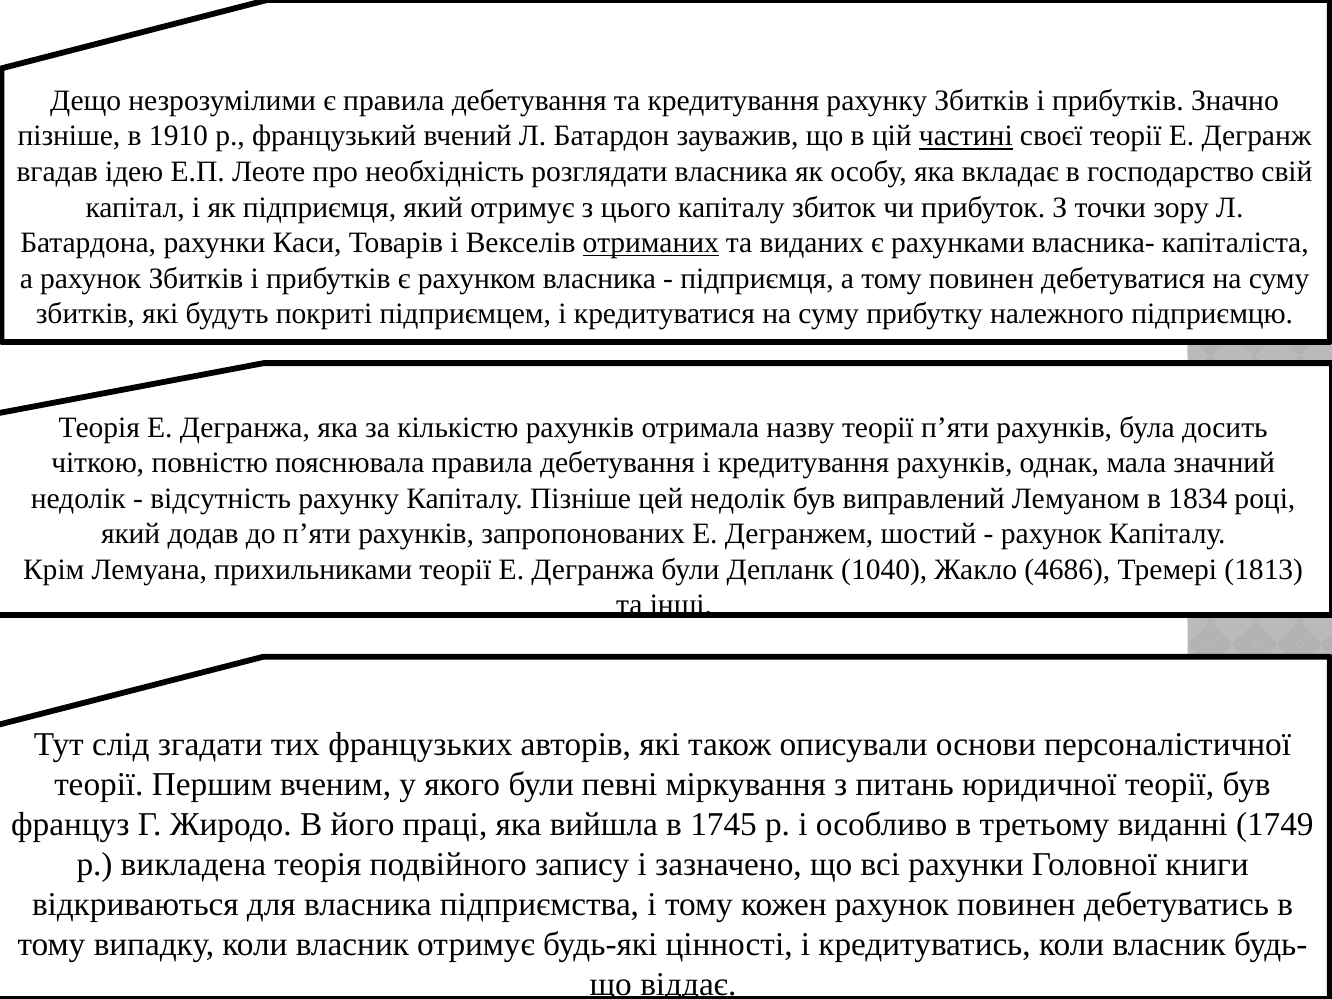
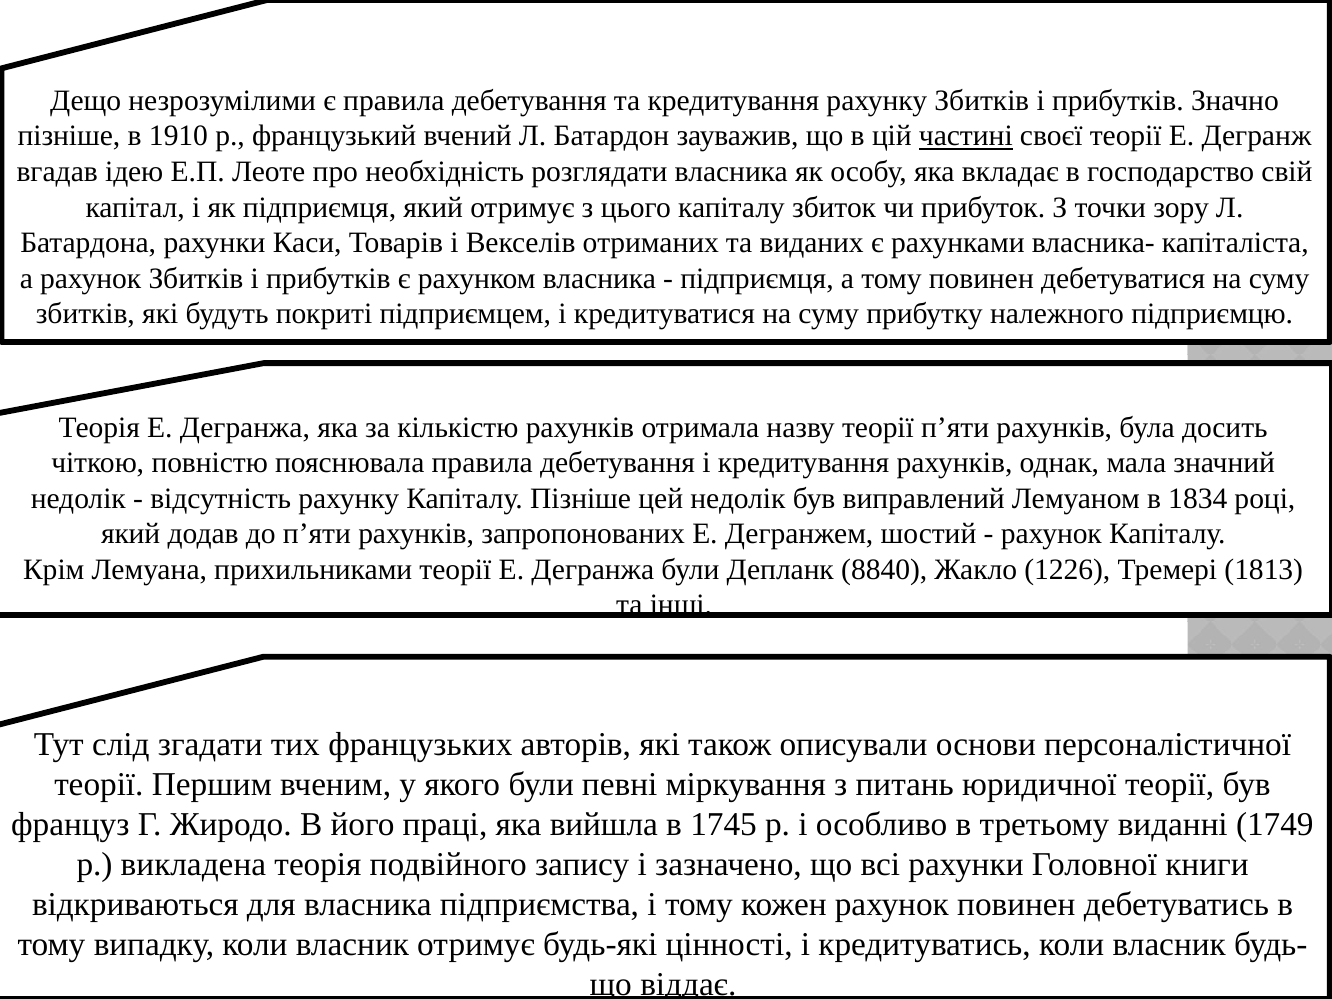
отриманих underline: present -> none (651, 243)
1040: 1040 -> 8840 (884, 570)
4686: 4686 -> 1226 (1067, 570)
